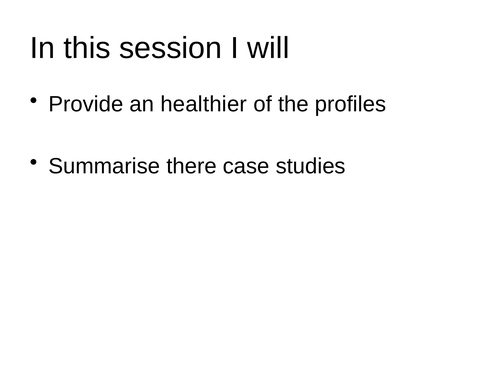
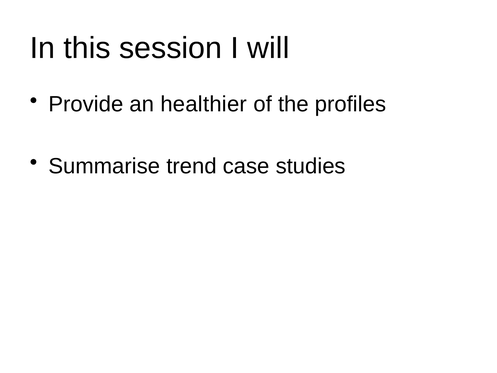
there: there -> trend (192, 166)
